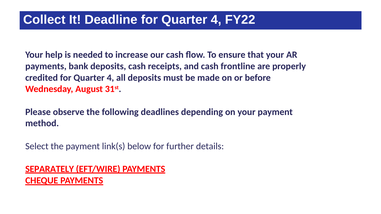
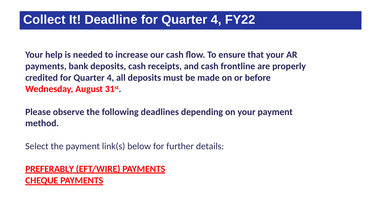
SEPARATELY: SEPARATELY -> PREFERABLY (50, 169)
